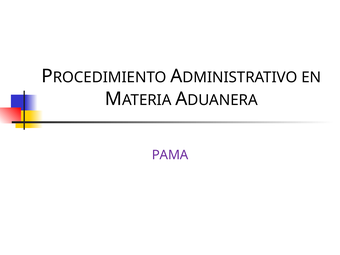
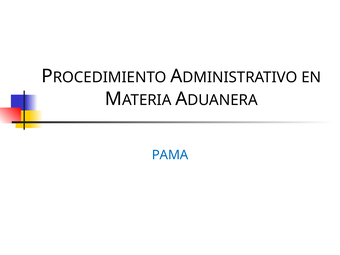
PAMA colour: purple -> blue (170, 155)
